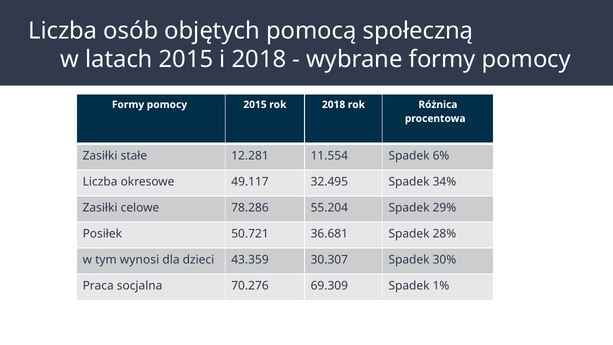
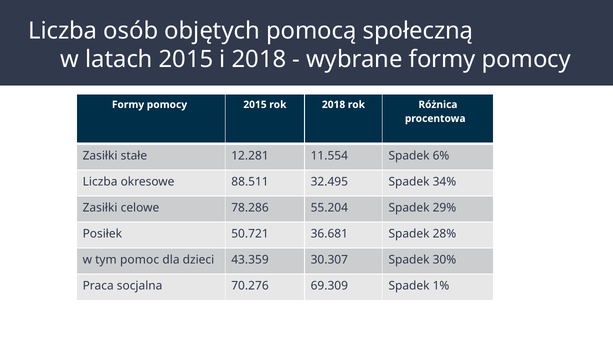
49.117: 49.117 -> 88.511 (250, 182)
wynosi: wynosi -> pomoc (140, 260)
